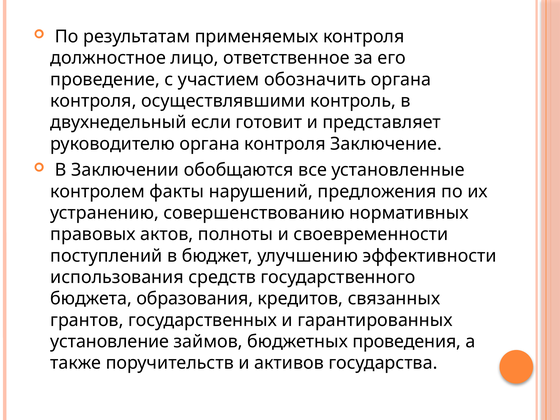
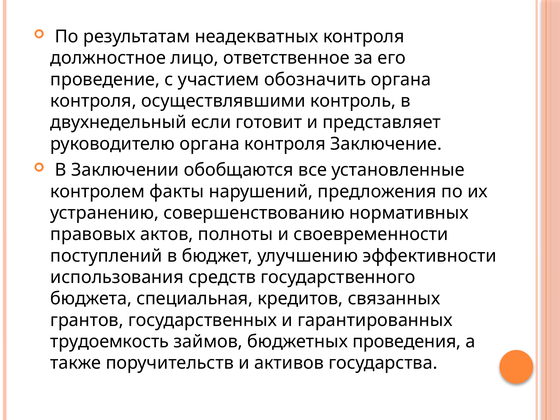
применяемых: применяемых -> неадекватных (257, 37)
образования: образования -> специальная (195, 299)
установление: установление -> трудоемкость (110, 342)
